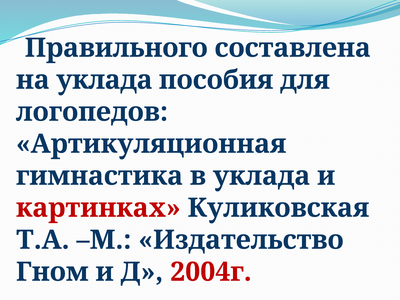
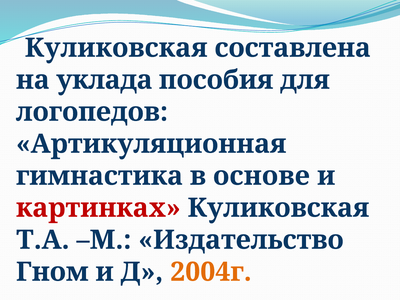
Правильного: Правильного -> Куликовская (116, 48)
в уклада: уклада -> основе (261, 176)
2004г colour: red -> orange (211, 272)
